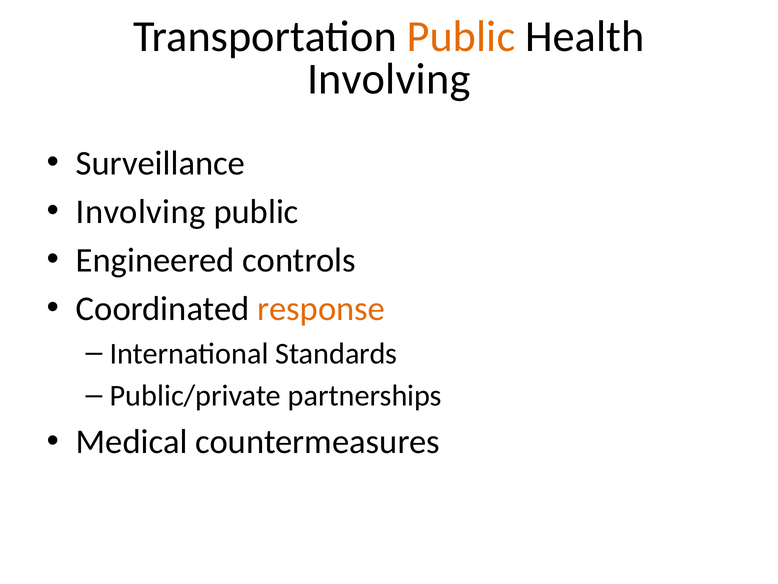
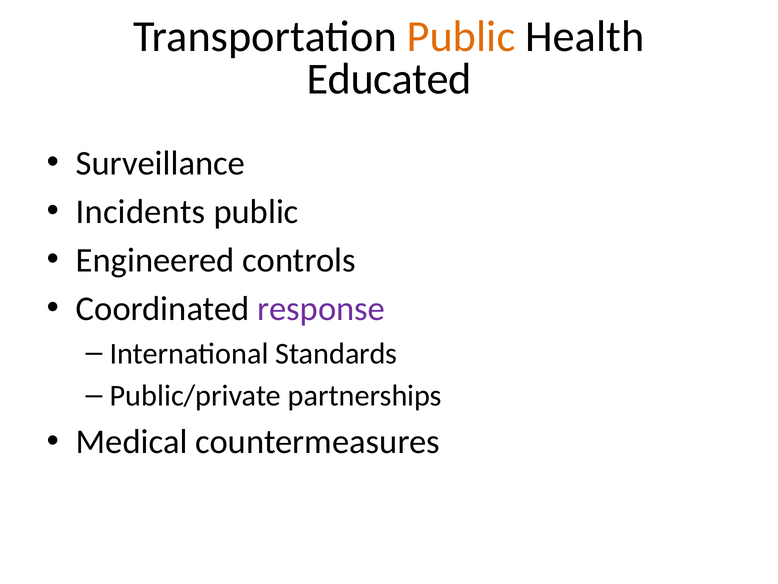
Involving: Involving -> Educated (389, 79)
Involving: Involving -> Incidents (141, 212)
response colour: orange -> purple (321, 309)
